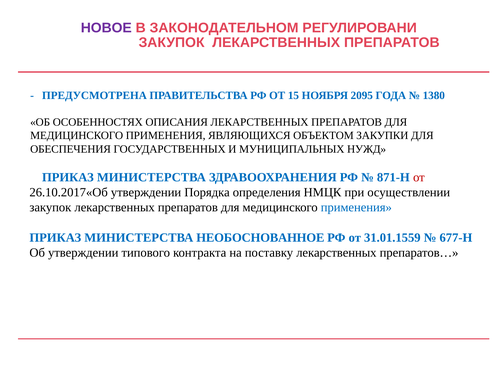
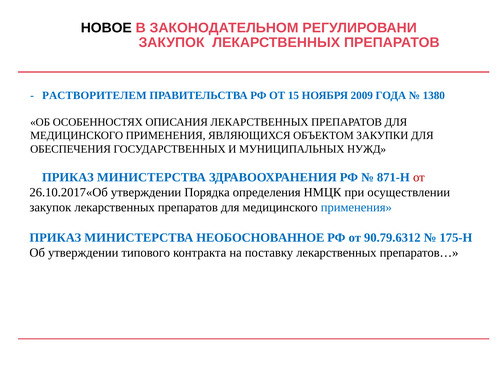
НОВОЕ colour: purple -> black (106, 28)
ПРЕДУСМОТРЕНА: ПРЕДУСМОТРЕНА -> РАСТВОРИТЕЛЕМ (94, 95)
2095: 2095 -> 2009 (362, 95)
31.01.1559: 31.01.1559 -> 90.79.6312 (392, 238)
677-Н: 677-Н -> 175-Н (456, 238)
